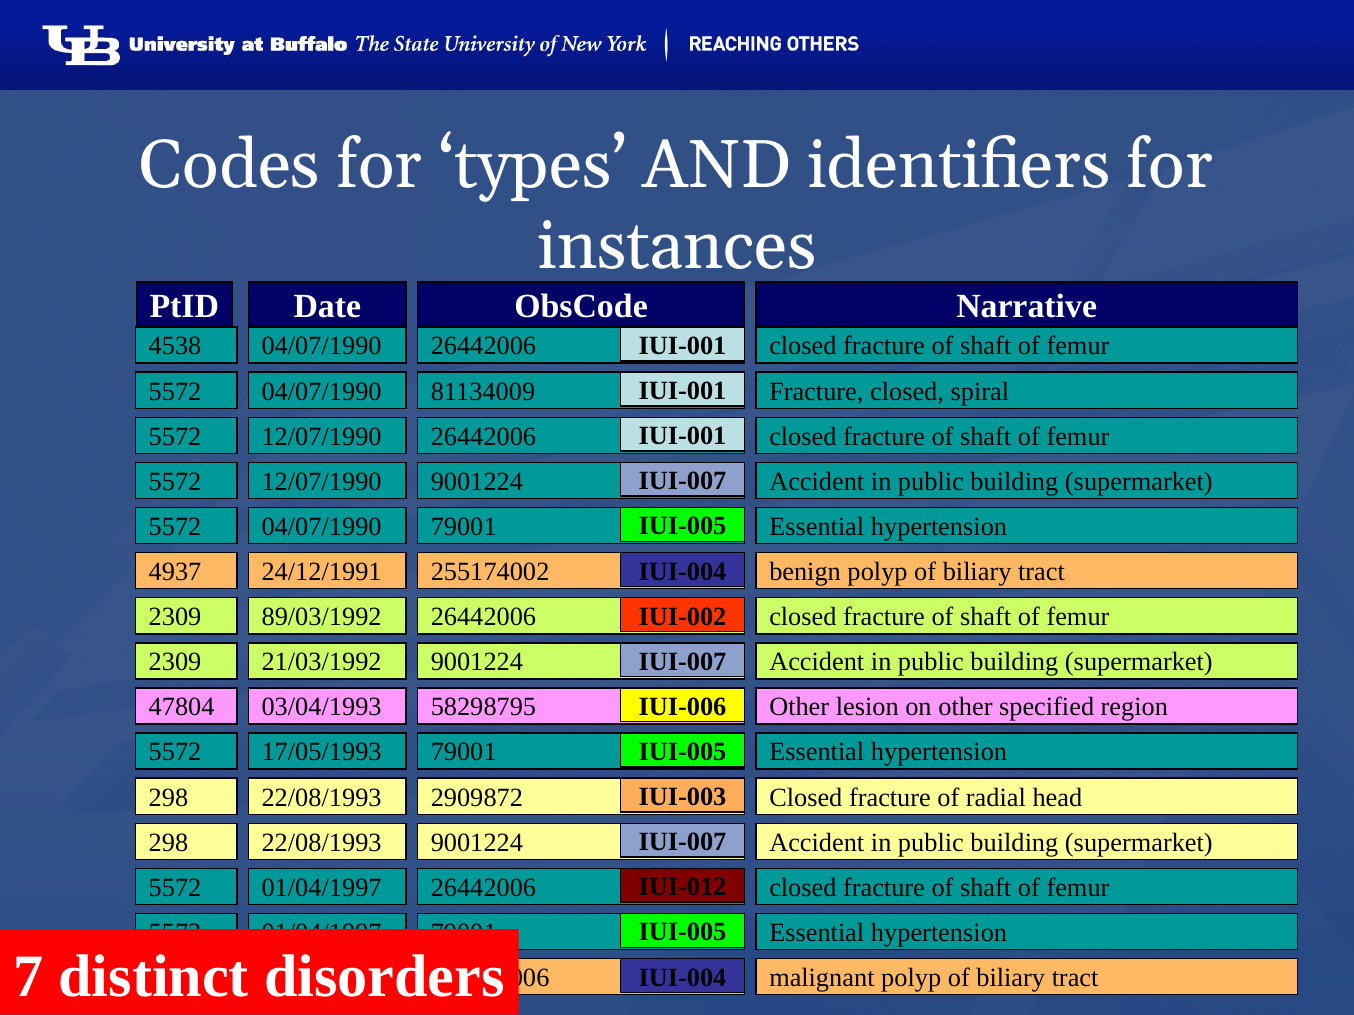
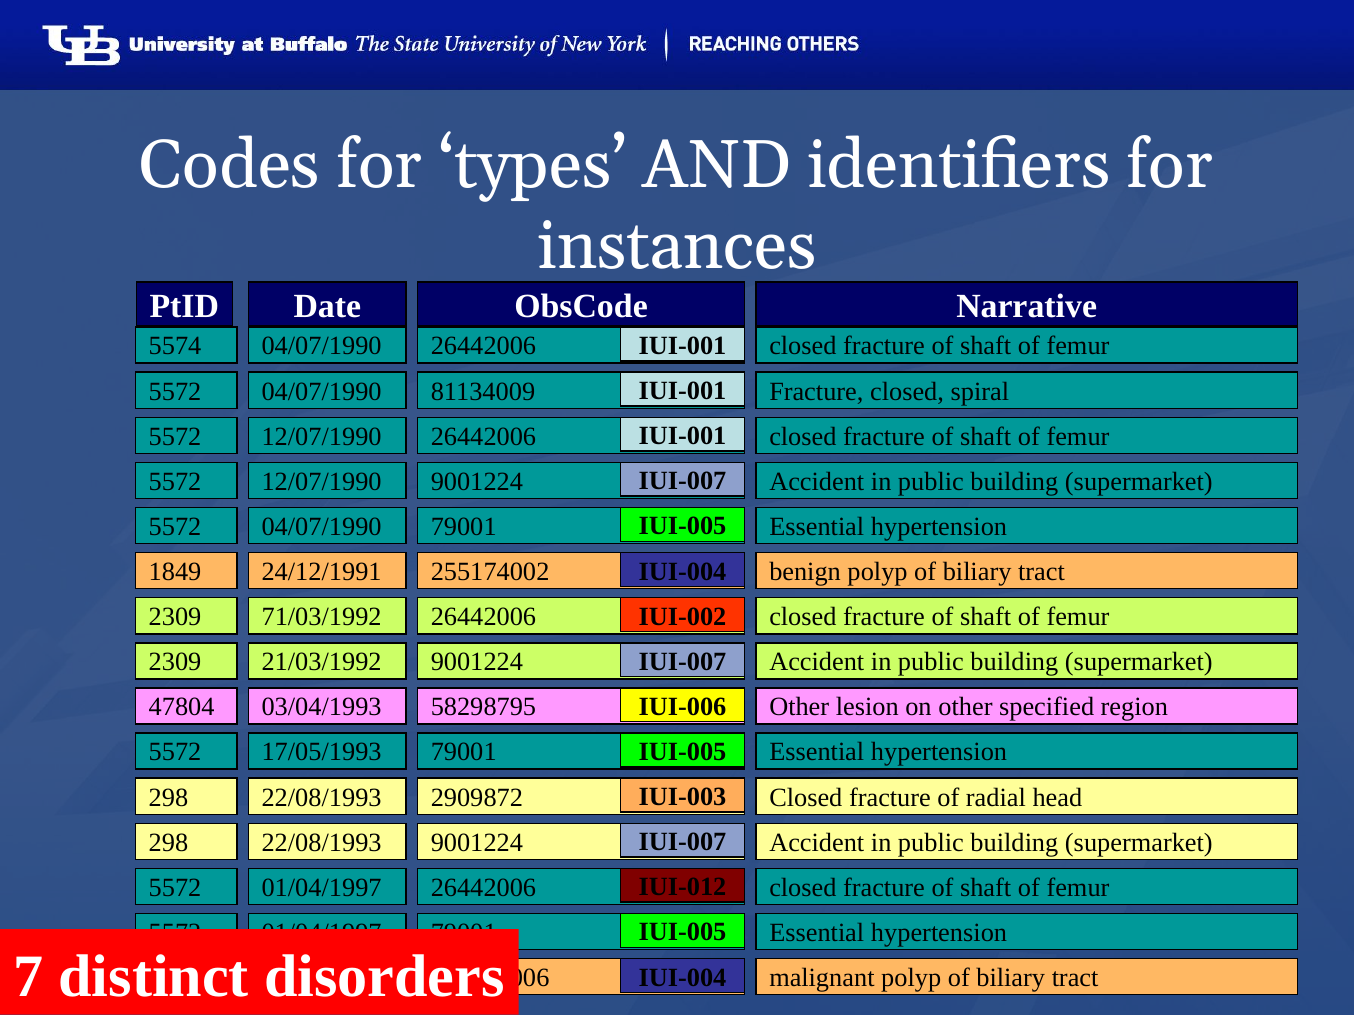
4538: 4538 -> 5574 (175, 346)
4937: 4937 -> 1849 (175, 572)
89/03/1992: 89/03/1992 -> 71/03/1992 (322, 617)
